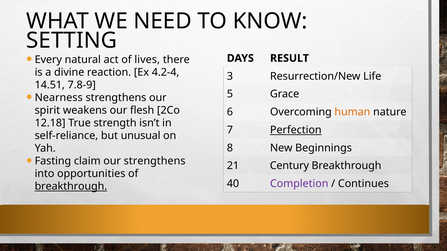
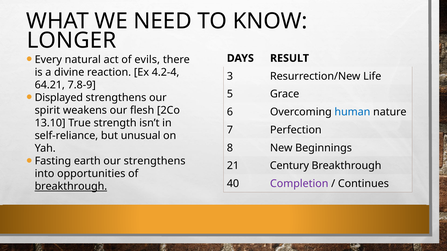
SETTING: SETTING -> LONGER (72, 40)
lives: lives -> evils (147, 60)
14.51: 14.51 -> 64.21 (50, 85)
Nearness: Nearness -> Displayed (59, 98)
human colour: orange -> blue (352, 112)
12.18: 12.18 -> 13.10 (50, 123)
Perfection underline: present -> none (296, 130)
claim: claim -> earth (87, 161)
